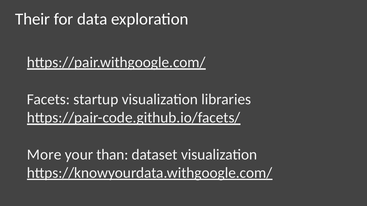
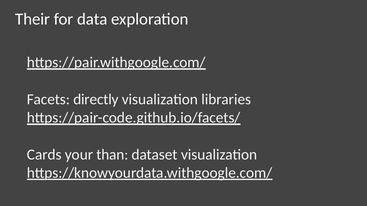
startup: startup -> directly (96, 100)
More: More -> Cards (44, 155)
